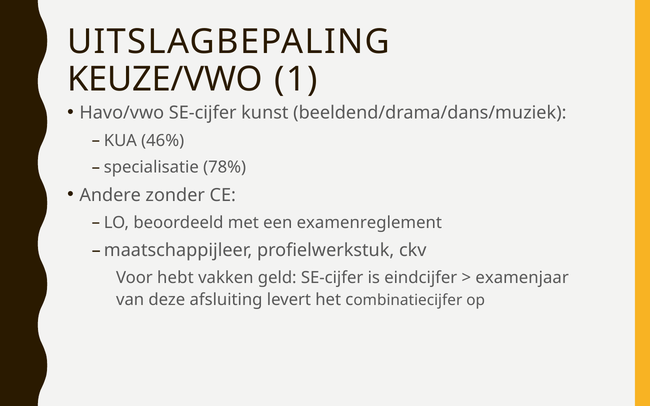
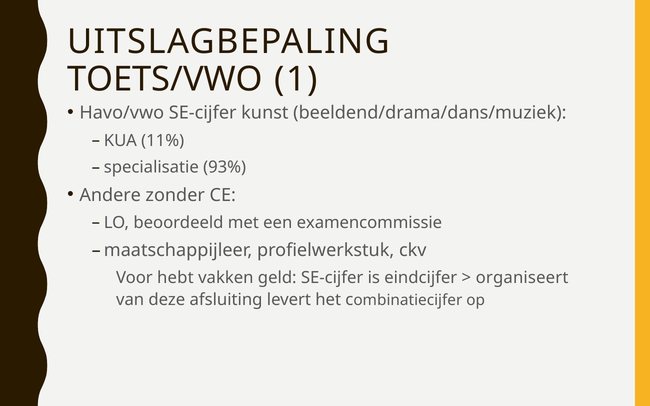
KEUZE/VWO: KEUZE/VWO -> TOETS/VWO (165, 79)
46%: 46% -> 11% (163, 141)
78%: 78% -> 93% (225, 167)
examenreglement: examenreglement -> examencommissie (369, 223)
examenjaar: examenjaar -> organiseert (522, 278)
